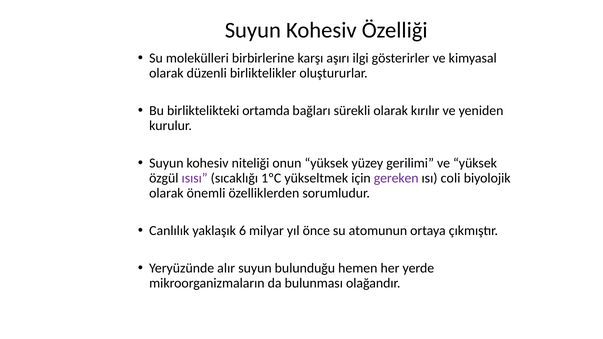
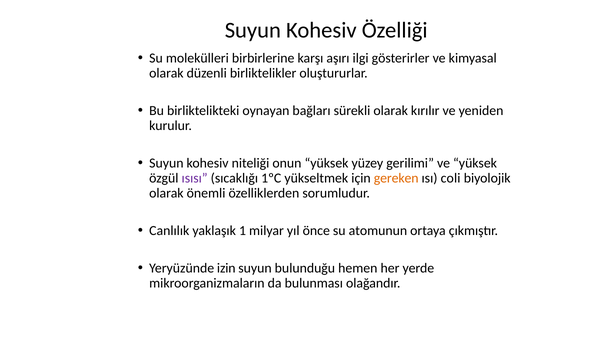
ortamda: ortamda -> oynayan (266, 111)
gereken colour: purple -> orange (396, 178)
6: 6 -> 1 (243, 231)
alır: alır -> izin (226, 268)
